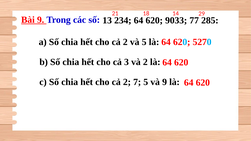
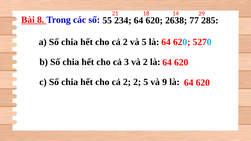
Bài 9: 9 -> 8 (41, 20)
13: 13 -> 55 (107, 20)
9033: 9033 -> 2638 (176, 20)
2 7: 7 -> 2 (137, 82)
